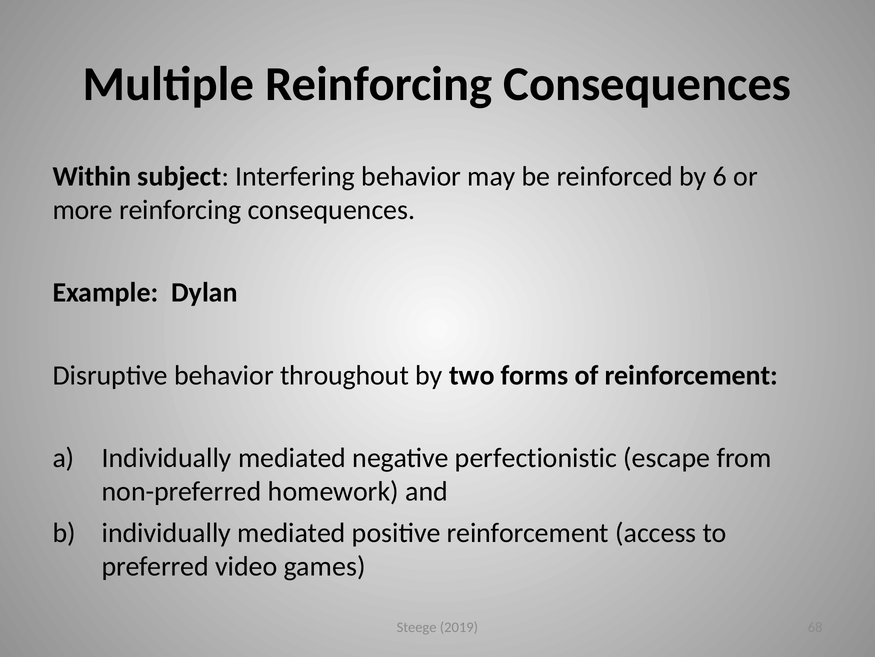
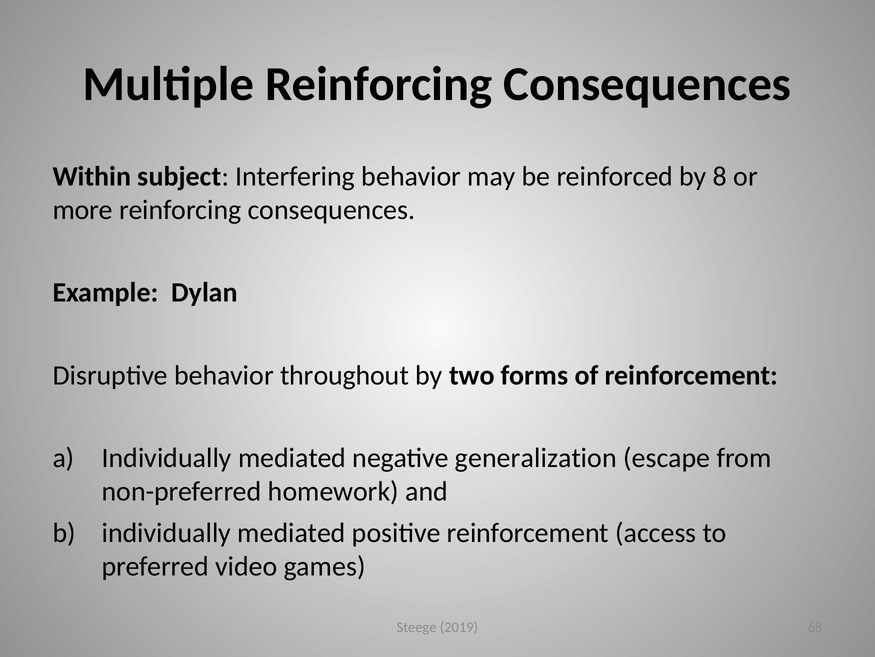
6: 6 -> 8 (720, 176)
perfectionistic: perfectionistic -> generalization (536, 458)
